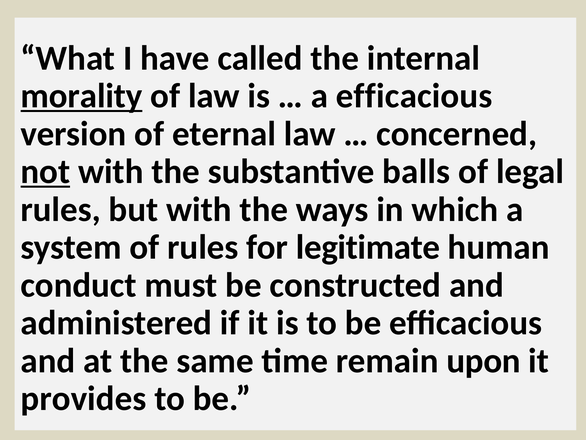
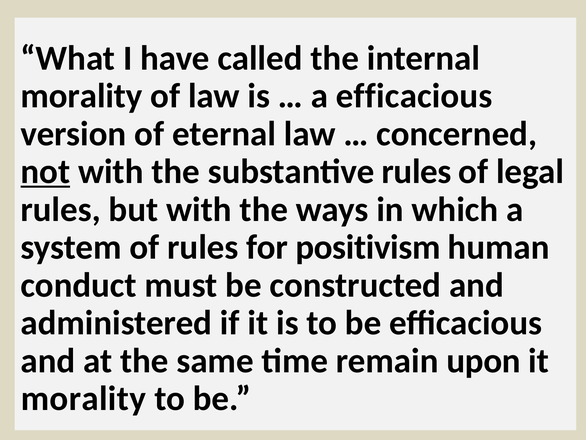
morality underline: present -> none (82, 96)
substantive balls: balls -> rules (416, 172)
legitimate: legitimate -> positivism (368, 247)
provides: provides -> morality (83, 398)
